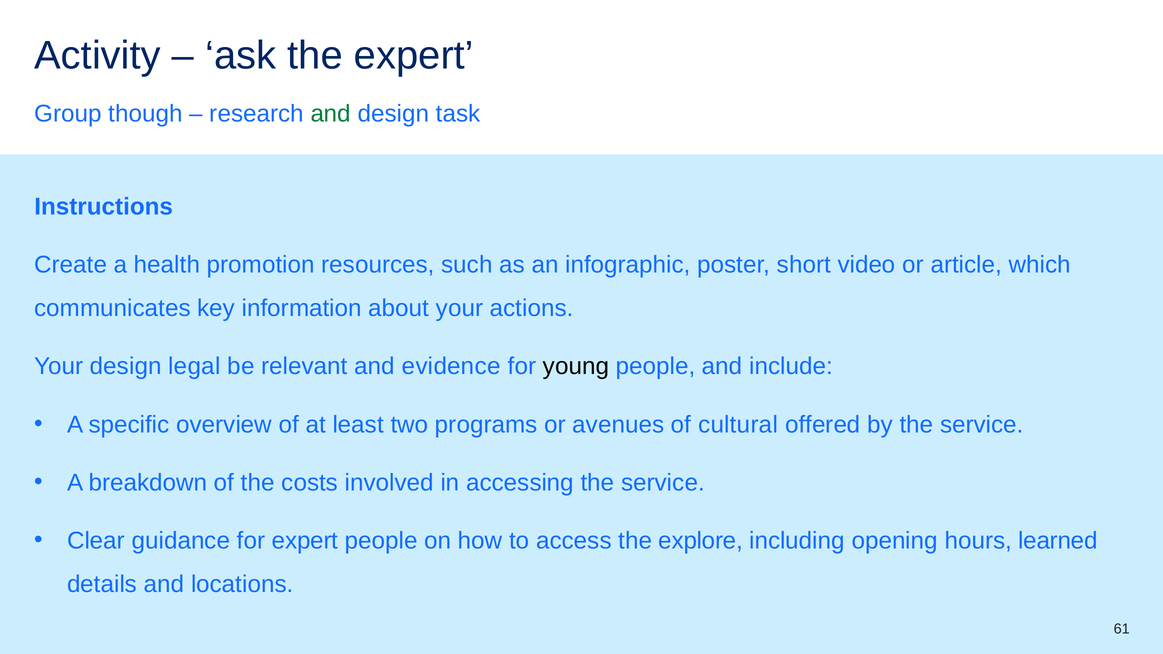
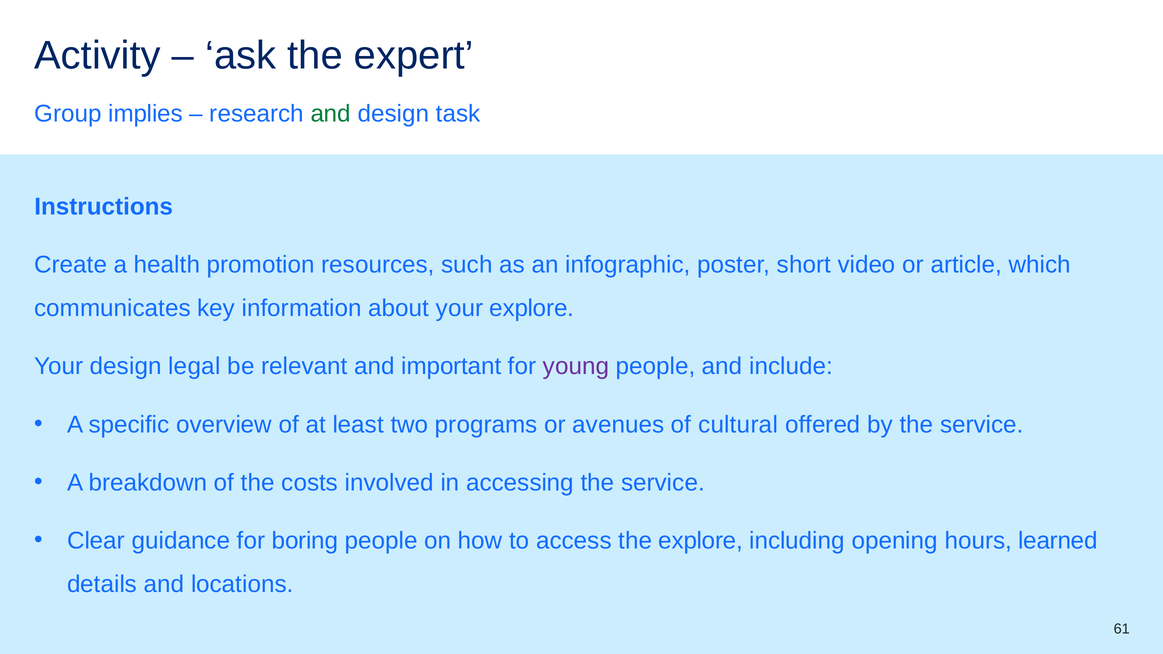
though: though -> implies (146, 114)
your actions: actions -> explore (532, 308)
evidence: evidence -> important (451, 367)
young colour: black -> purple (576, 367)
for expert: expert -> boring (305, 541)
